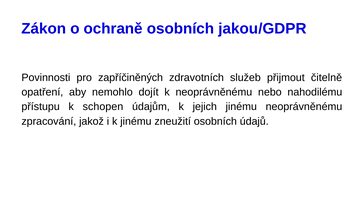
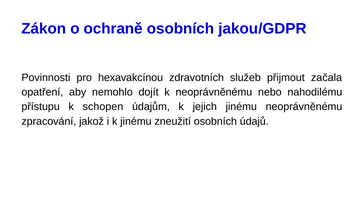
zapříčiněných: zapříčiněných -> hexavakcínou (131, 78)
čitelně: čitelně -> začala (327, 78)
